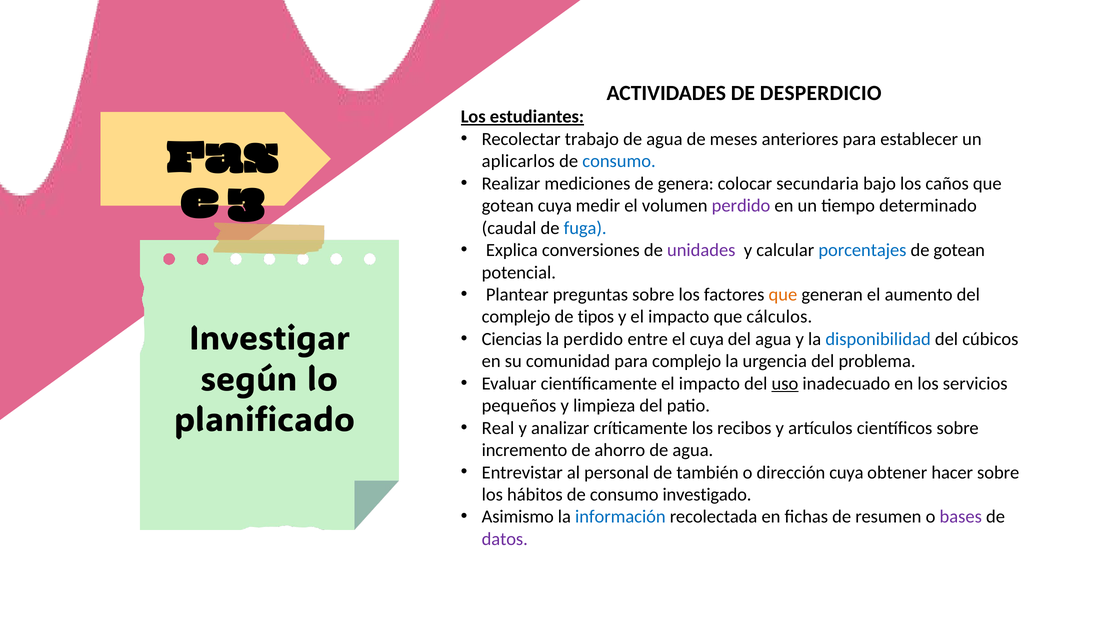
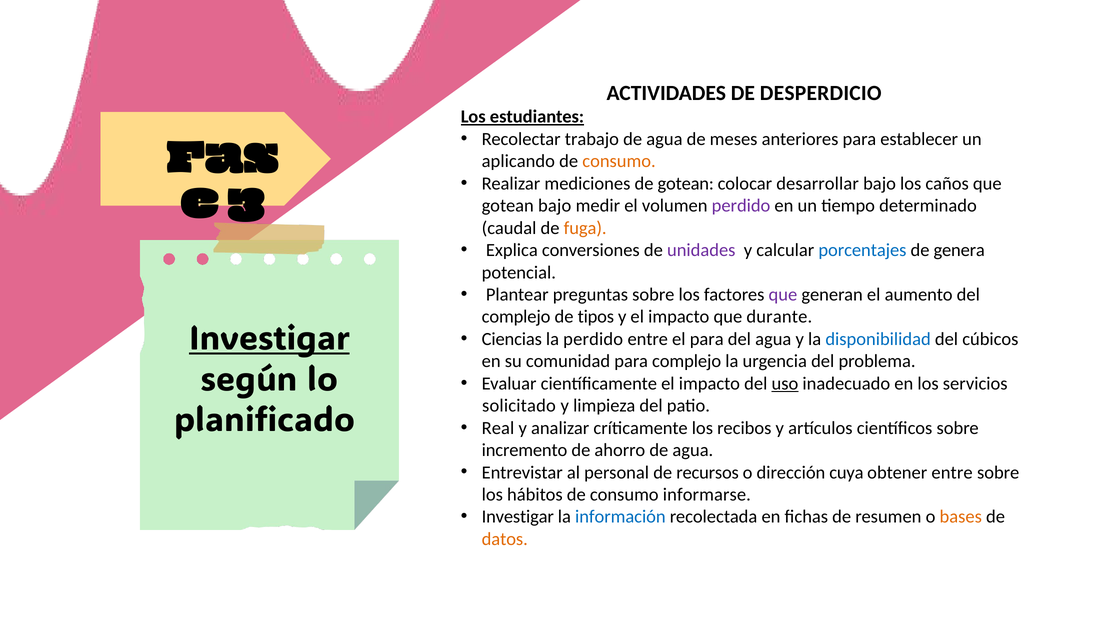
aplicarlos: aplicarlos -> aplicando (518, 161)
consumo colour: blue -> orange (619, 161)
de genera: genera -> gotean (686, 184)
secundaria: secundaria -> desarrollar (818, 184)
gotean cuya: cuya -> bajo (555, 206)
fuga colour: blue -> orange (585, 228)
de gotean: gotean -> genera (959, 250)
que colour: orange -> purple (783, 295)
cálculos: cálculos -> durante (779, 317)
Investigar underline: none -> present (269, 339)
el cuya: cuya -> para (707, 339)
pequeños: pequeños -> solicitado (519, 406)
también: también -> recursos (708, 472)
obtener hacer: hacer -> entre (952, 472)
investigado: investigado -> informarse (707, 495)
Asimismo: Asimismo -> Investigar (518, 517)
bases colour: purple -> orange (961, 517)
datos colour: purple -> orange (505, 539)
